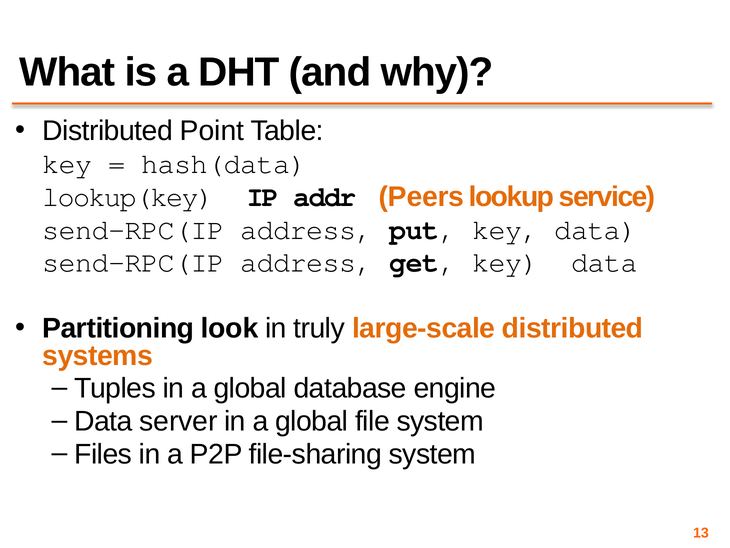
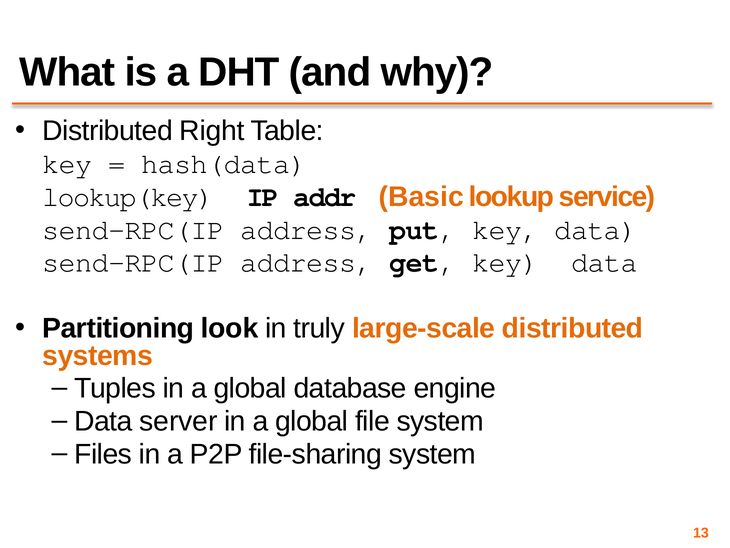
Point: Point -> Right (212, 131)
Peers: Peers -> Basic (421, 197)
